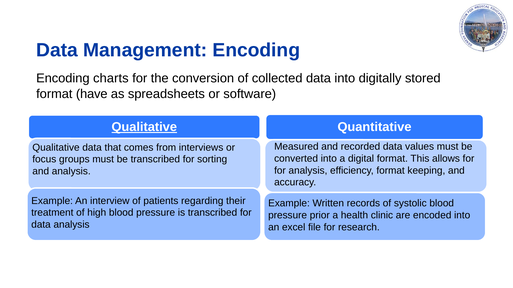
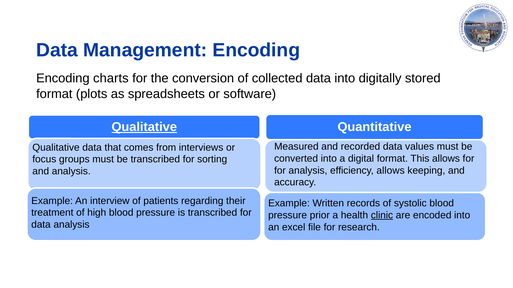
have: have -> plots (92, 94)
efficiency format: format -> allows (391, 171)
clinic underline: none -> present (382, 216)
